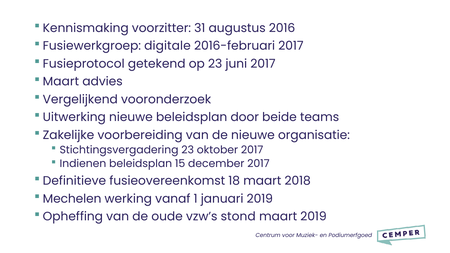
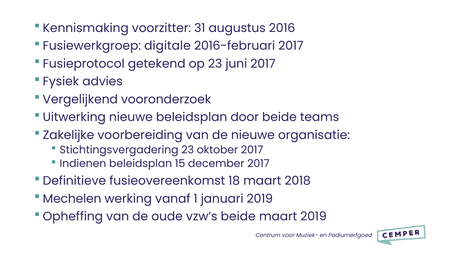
Maart: Maart -> Fysiek (61, 82)
vzw’s stond: stond -> beide (238, 217)
